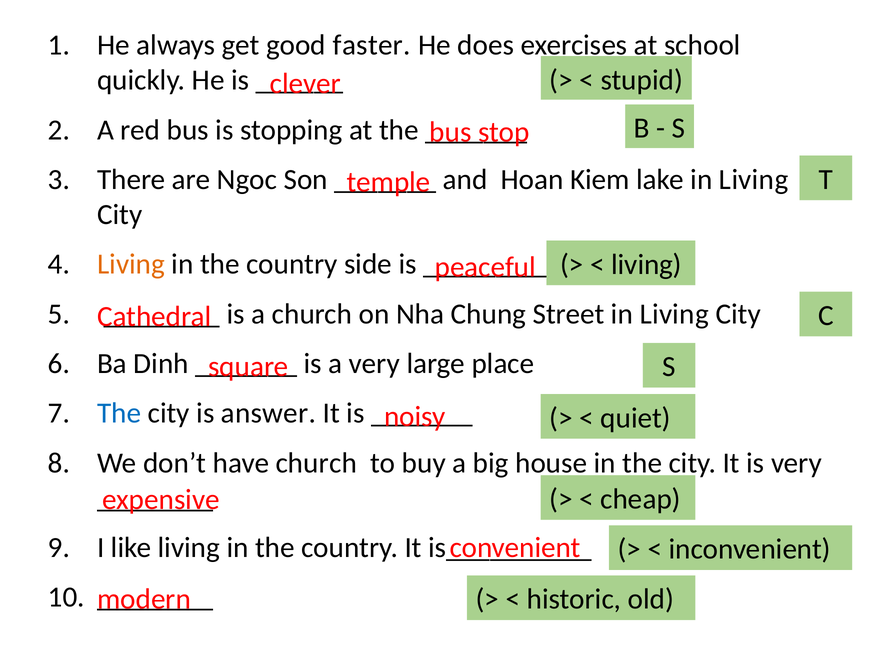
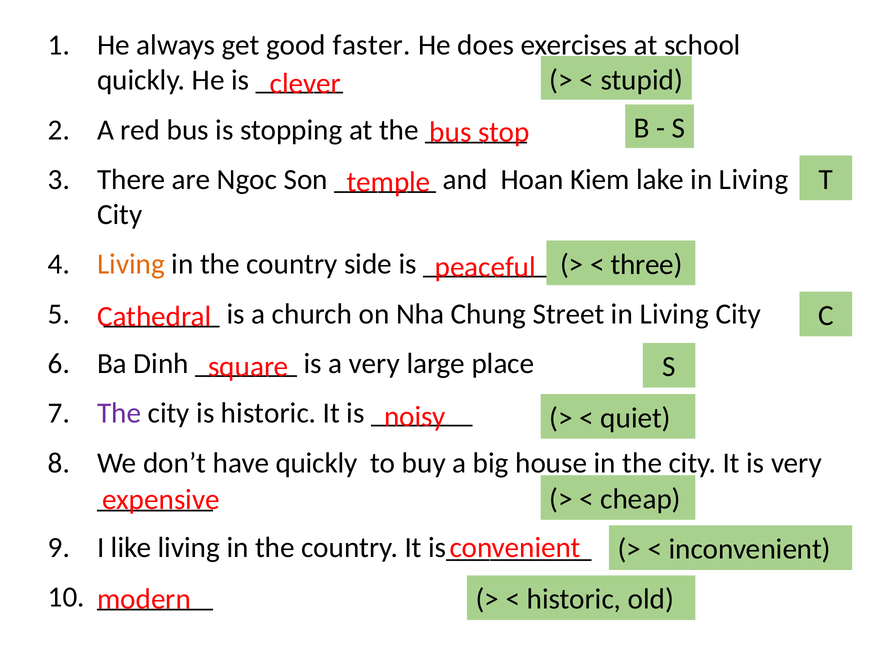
living: living -> three (647, 264)
The colour: blue -> purple (119, 413)
is answer: answer -> historic (269, 413)
have church: church -> quickly (316, 463)
